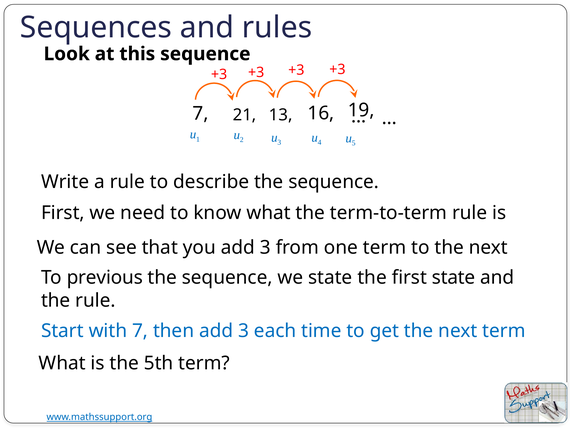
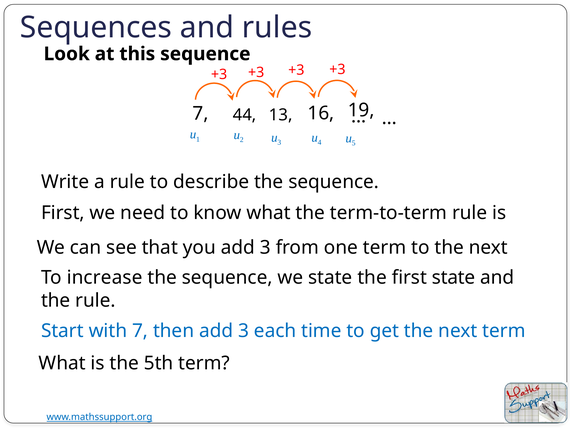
21: 21 -> 44 (245, 115)
previous: previous -> increase (105, 277)
